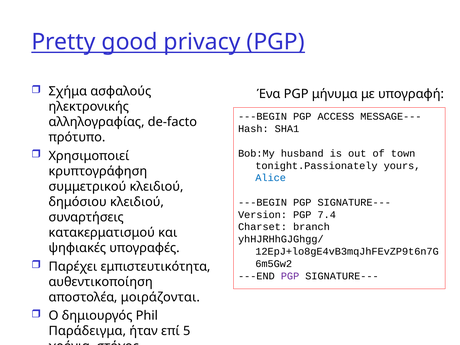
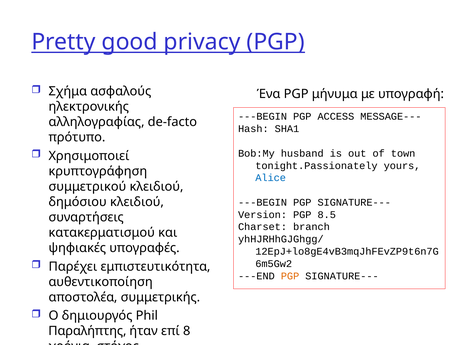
7.4: 7.4 -> 8.5 (327, 215)
PGP colour: purple -> orange (290, 276)
μοιράζονται: μοιράζονται -> συμμετρικής (160, 297)
Παράδειγμα: Παράδειγμα -> Παραλήπτης (87, 331)
5: 5 -> 8 (187, 331)
